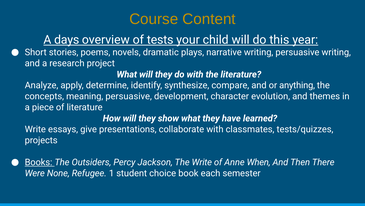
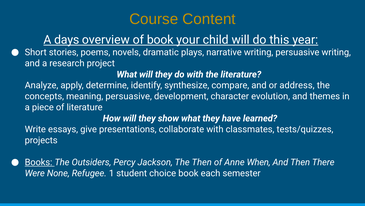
of tests: tests -> book (160, 40)
anything: anything -> address (297, 85)
The Write: Write -> Then (202, 162)
